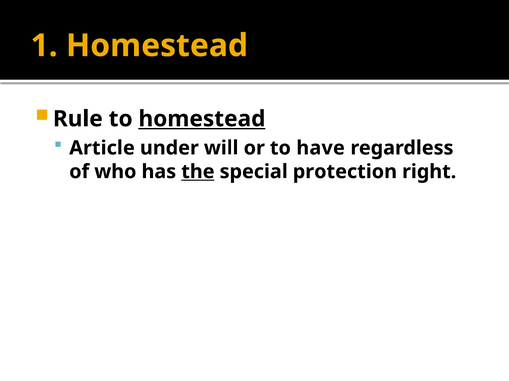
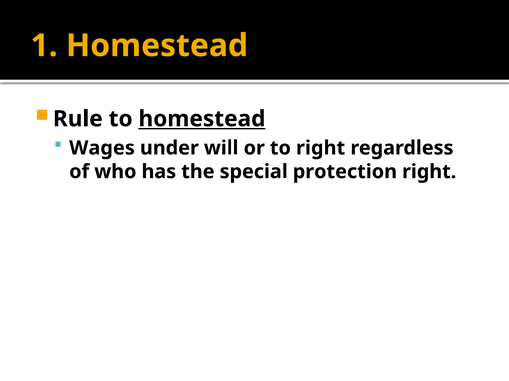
Article: Article -> Wages (102, 148)
to have: have -> right (321, 148)
the underline: present -> none (198, 172)
